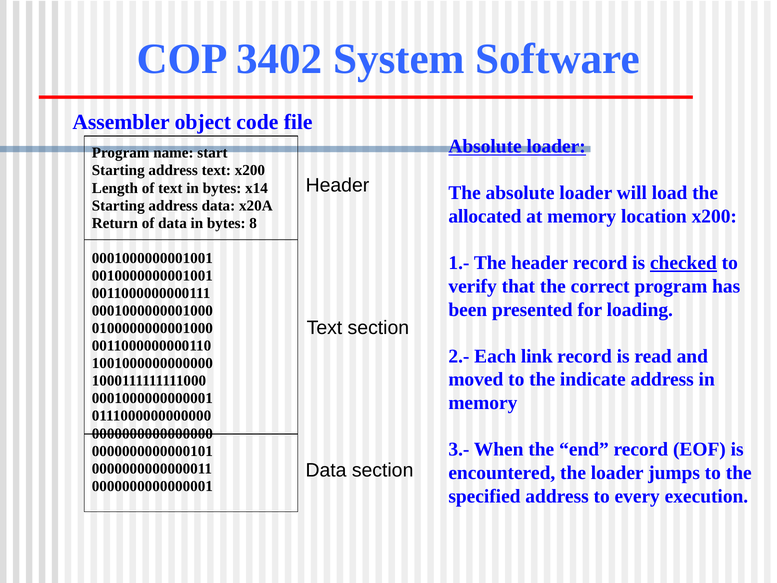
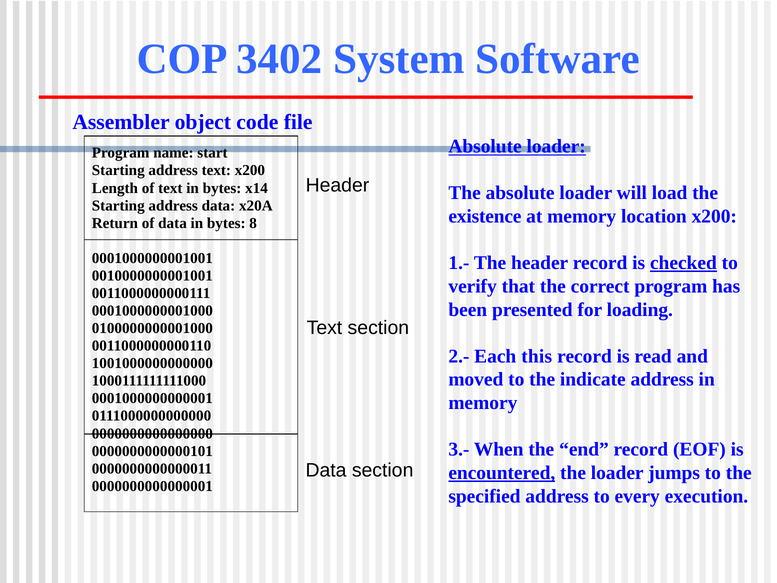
allocated: allocated -> existence (485, 216)
link: link -> this (537, 356)
encountered underline: none -> present (502, 473)
